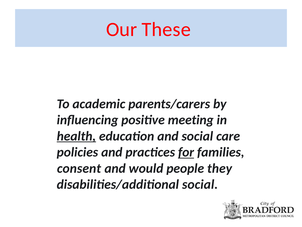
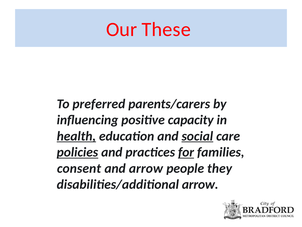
academic: academic -> preferred (99, 104)
meeting: meeting -> capacity (191, 120)
social underline: none -> present (197, 136)
policies underline: none -> present (77, 152)
and would: would -> arrow (146, 168)
disabilities/additional social: social -> arrow (200, 184)
